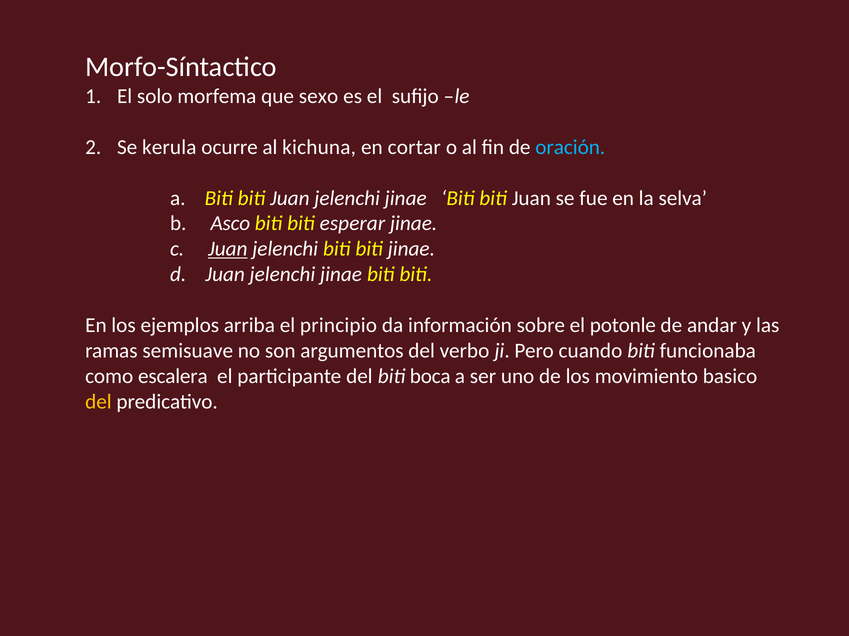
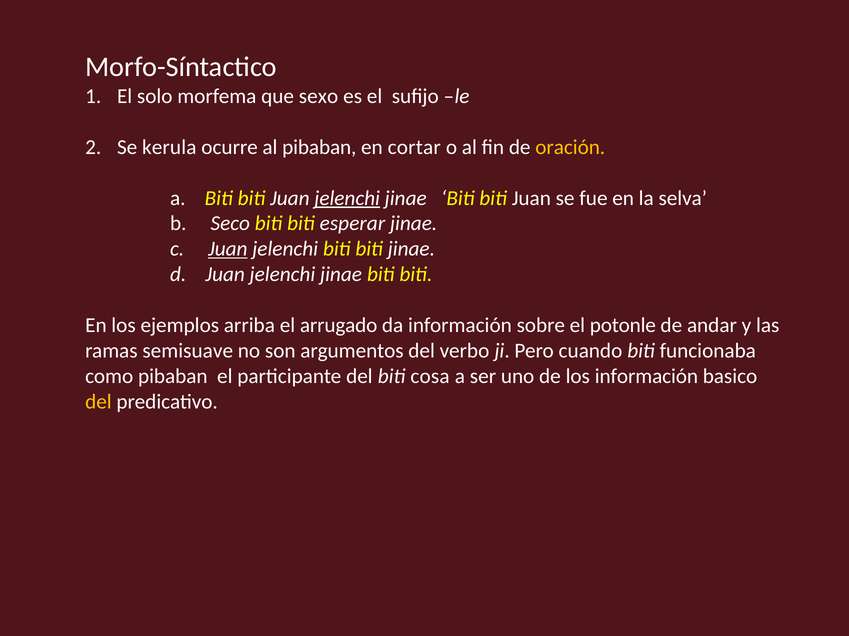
al kichuna: kichuna -> pibaban (319, 147)
oración colour: light blue -> yellow (570, 147)
jelenchi underline: none -> present (347, 198)
Asco: Asco -> Seco (230, 224)
principio: principio -> arrugado (339, 326)
como escalera: escalera -> pibaban (173, 377)
boca: boca -> cosa (430, 377)
los movimiento: movimiento -> información (646, 377)
